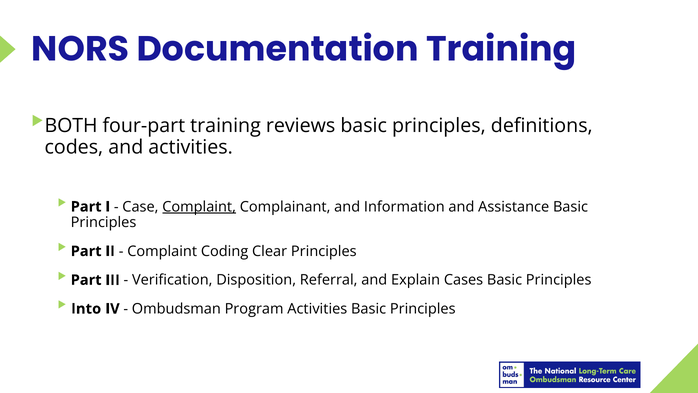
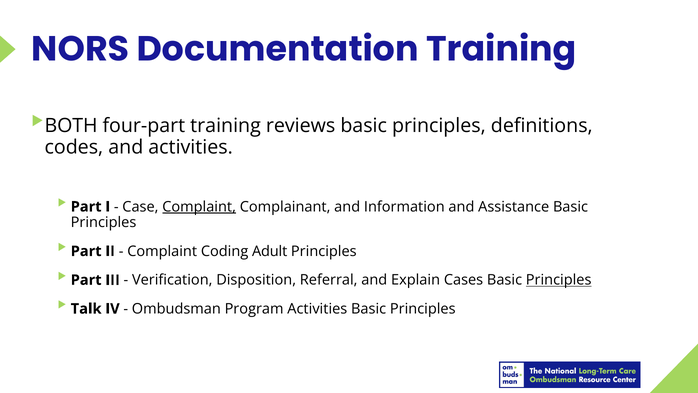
Clear: Clear -> Adult (270, 251)
Principles underline: none -> present (559, 280)
Into: Into -> Talk (86, 309)
